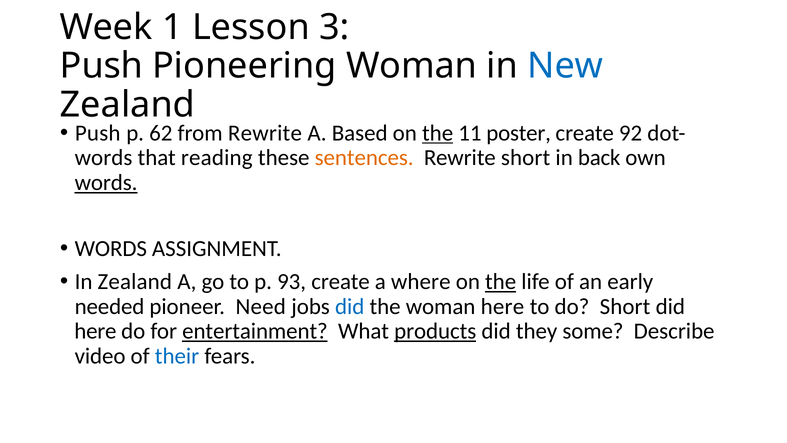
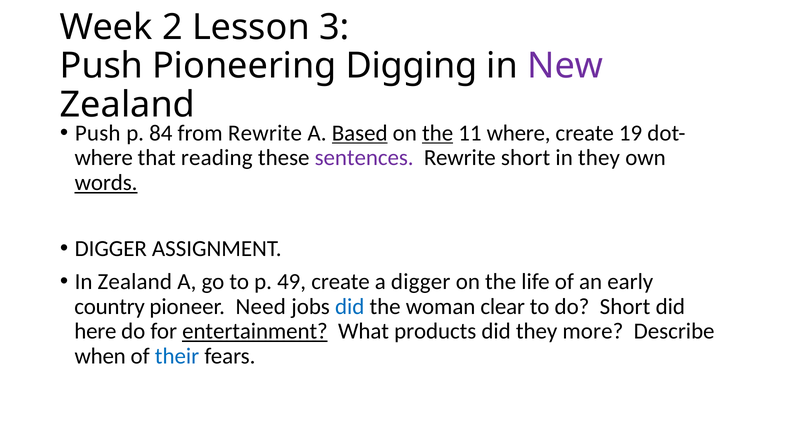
1: 1 -> 2 (172, 27)
Pioneering Woman: Woman -> Digging (412, 66)
New colour: blue -> purple (565, 66)
62: 62 -> 84 (161, 133)
Based underline: none -> present (360, 133)
11 poster: poster -> where (519, 133)
92: 92 -> 19 (631, 133)
words: words -> where (104, 158)
sentences colour: orange -> purple (364, 158)
in back: back -> they (599, 158)
WORDS: WORDS -> DIGGER (111, 249)
93: 93 -> 49 (292, 282)
a where: where -> digger (421, 282)
the underline: present -> none (501, 282)
needed: needed -> country (110, 306)
woman here: here -> clear (503, 306)
products underline: present -> none (435, 331)
some: some -> more (593, 331)
video: video -> when (100, 356)
